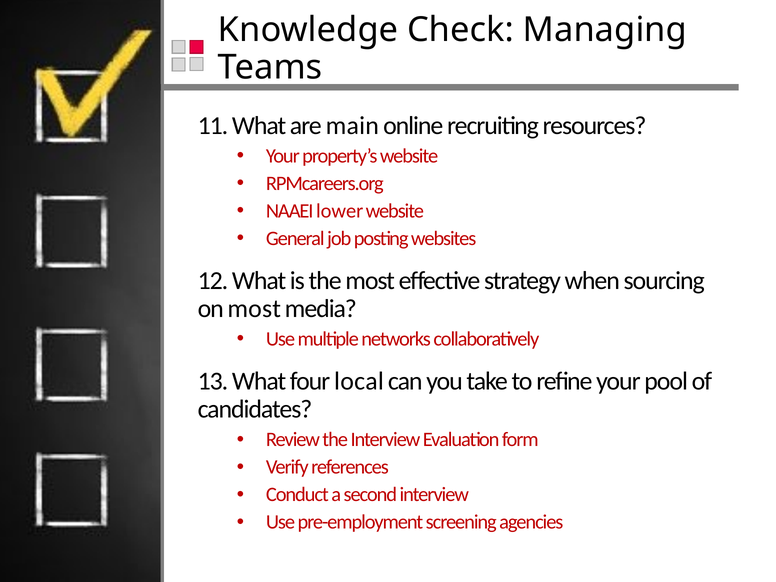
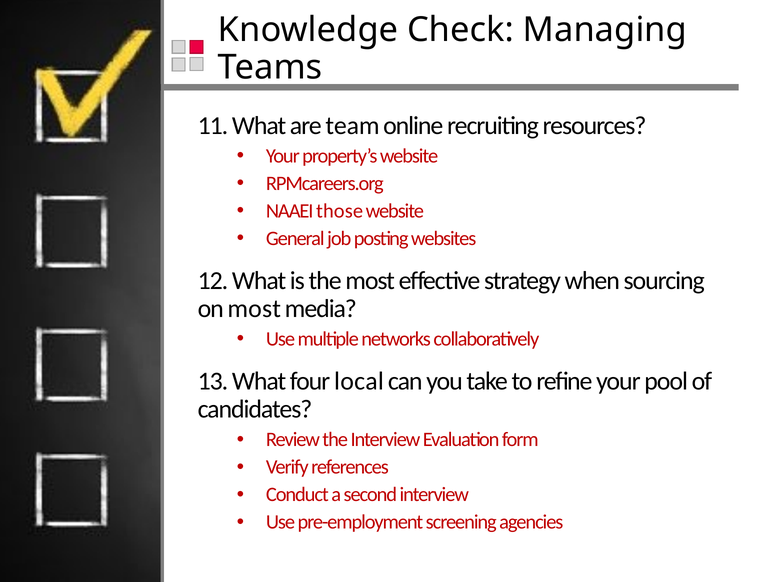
main: main -> team (352, 125)
lower: lower -> those (340, 211)
